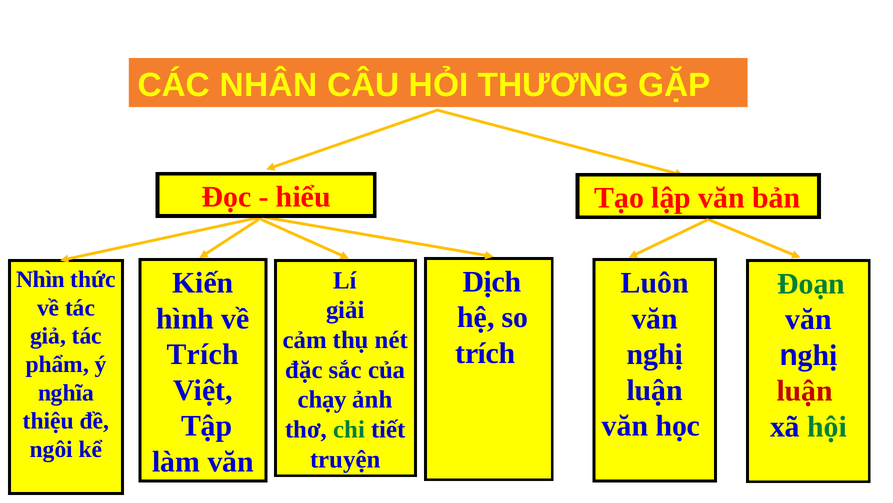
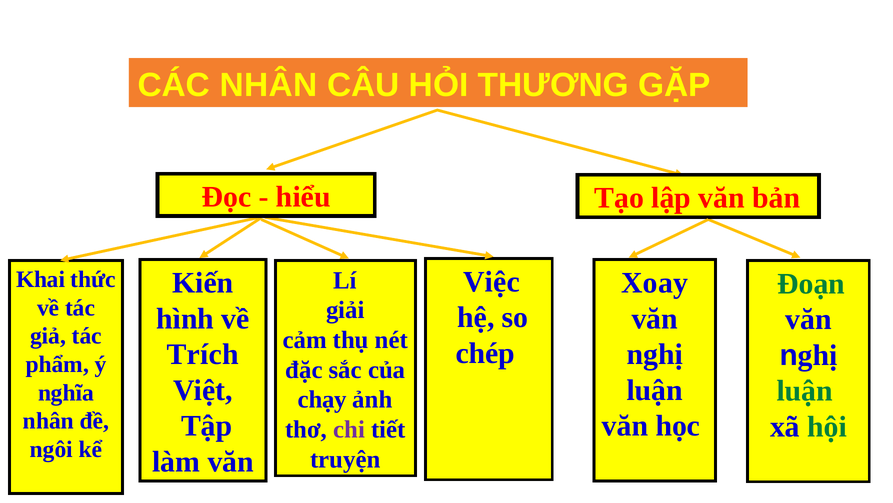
Dịch: Dịch -> Việc (492, 281)
Nhìn: Nhìn -> Khai (41, 279)
Luôn: Luôn -> Xoay (655, 283)
trích: trích -> chép (485, 353)
luận colour: red -> green (805, 391)
thiệu: thiệu -> nhân (48, 421)
chi colour: green -> purple (349, 429)
